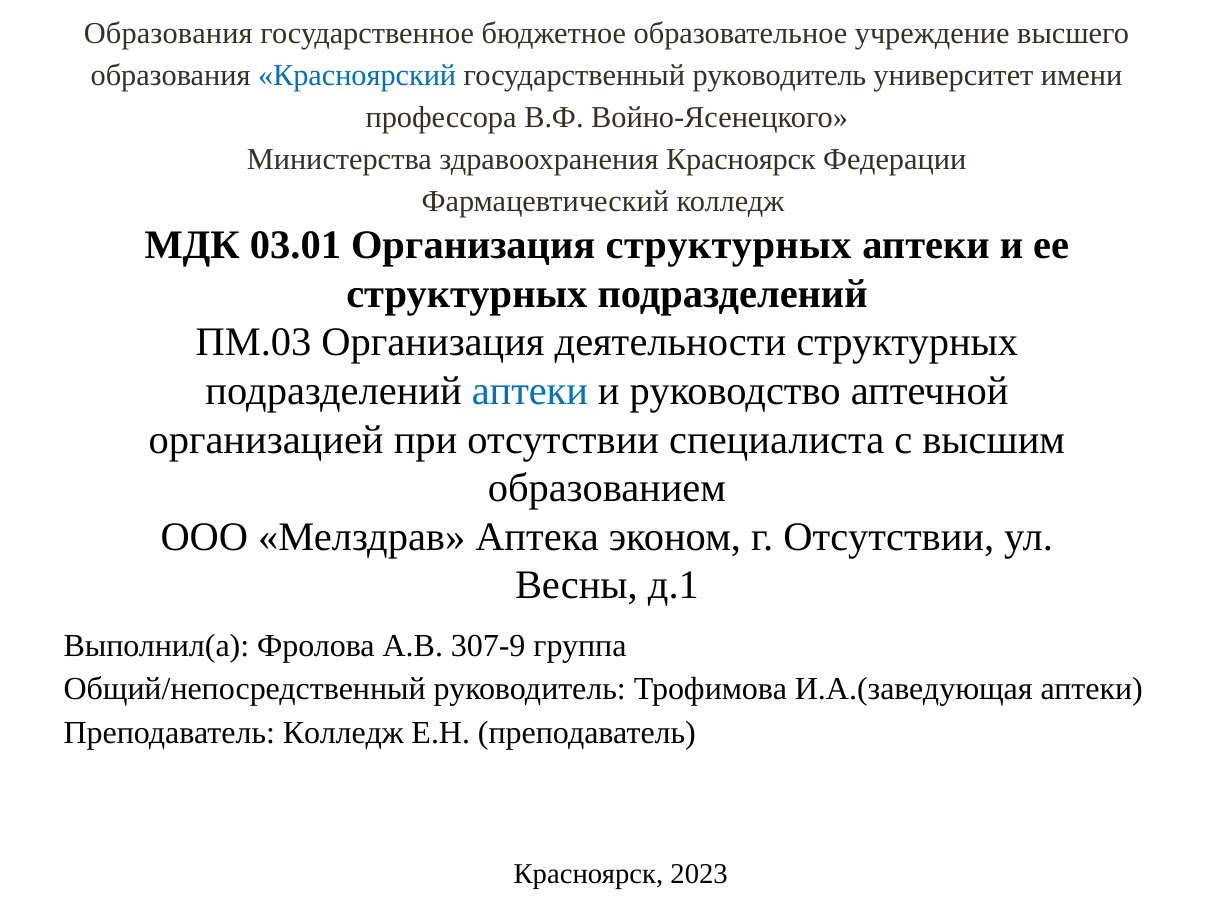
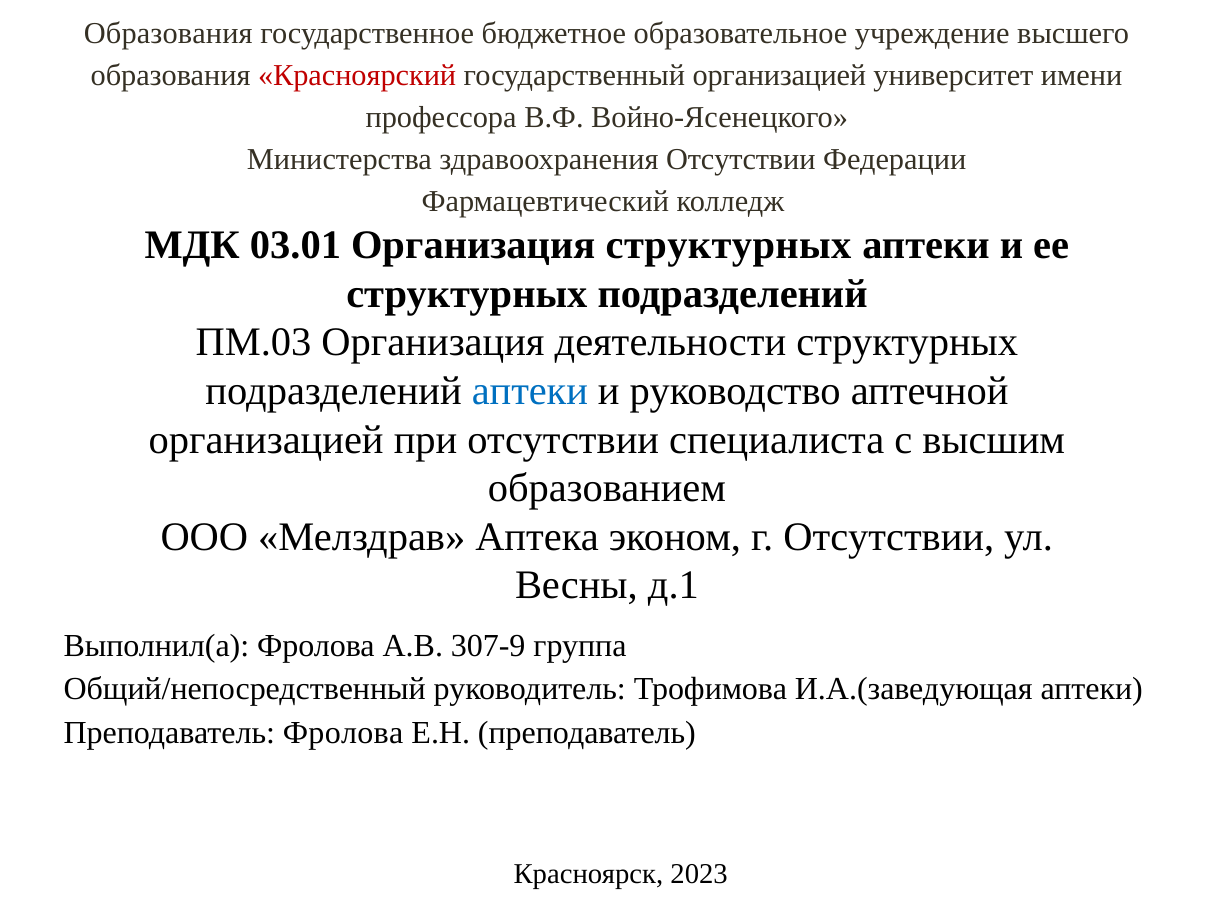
Красноярский colour: blue -> red (357, 76)
государственный руководитель: руководитель -> организацией (779, 76)
здравоохранения Красноярск: Красноярск -> Отсутствии (741, 159)
Преподаватель Колледж: Колледж -> Фролова (343, 732)
